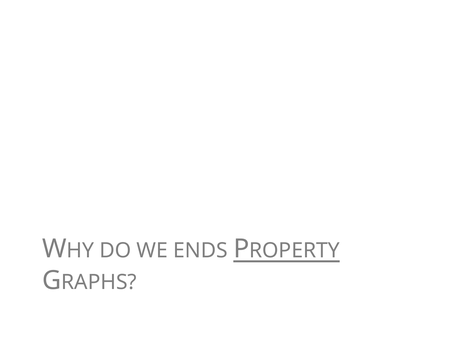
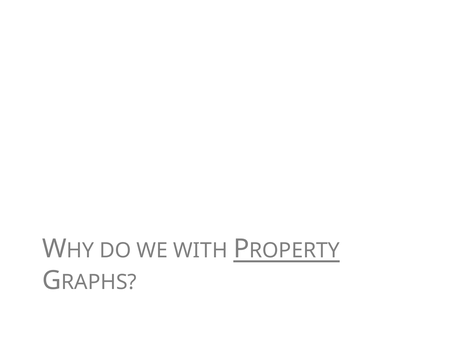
ENDS: ENDS -> WITH (200, 250)
